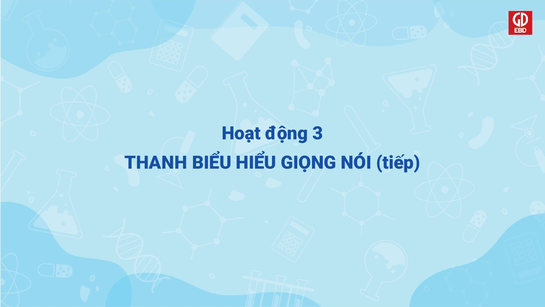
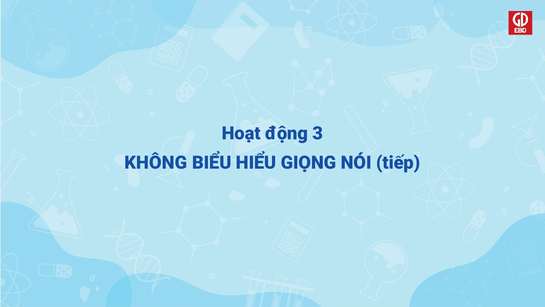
THANH: THANH -> KHÔNG (156, 162)
